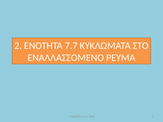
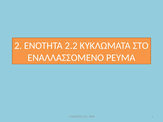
7.7: 7.7 -> 2.2 (71, 46)
